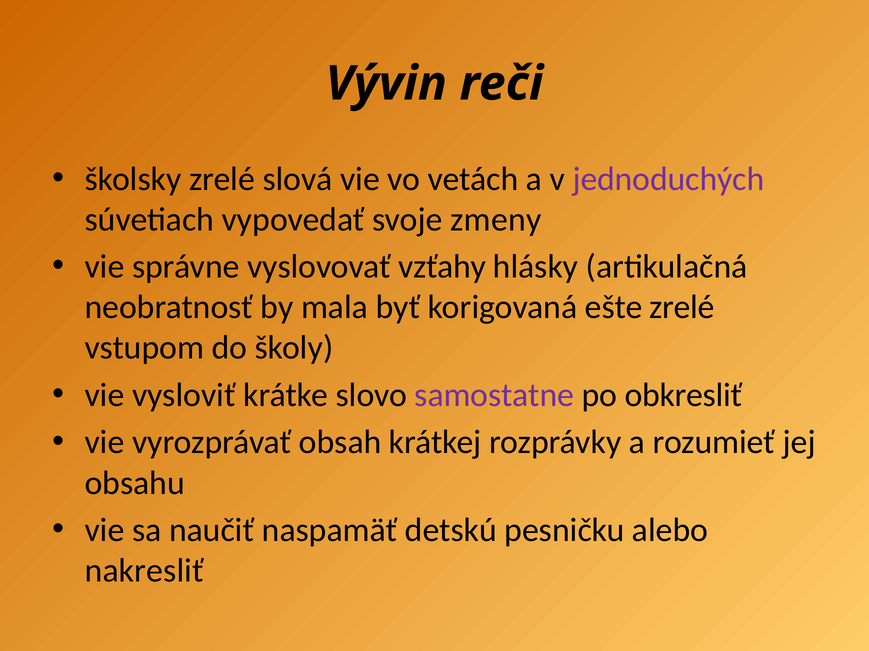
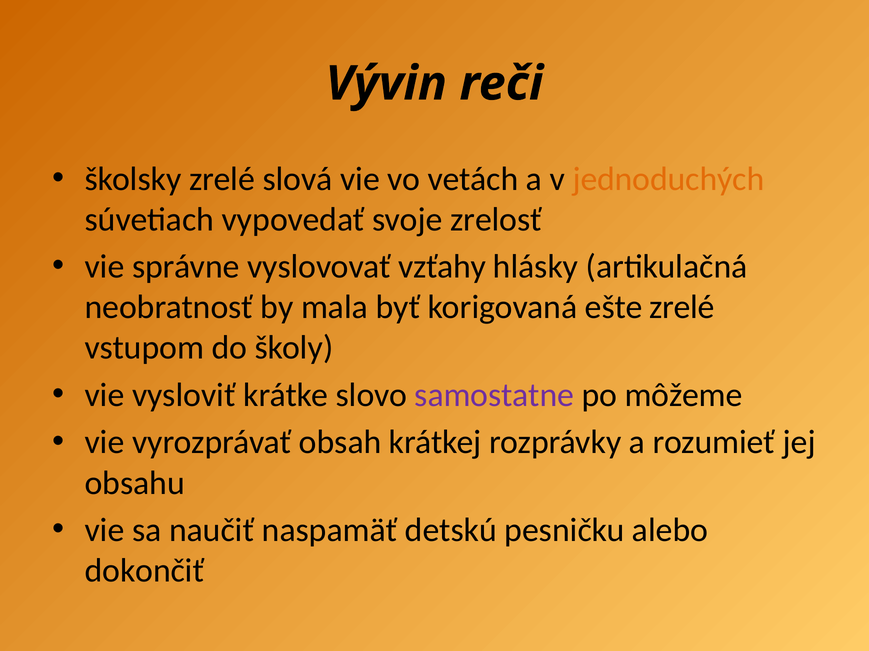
jednoduchých colour: purple -> orange (668, 179)
zmeny: zmeny -> zrelosť (496, 220)
obkresliť: obkresliť -> môžeme (684, 395)
nakresliť: nakresliť -> dokončiť (144, 571)
